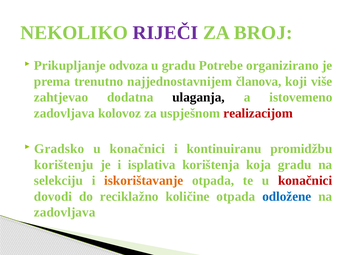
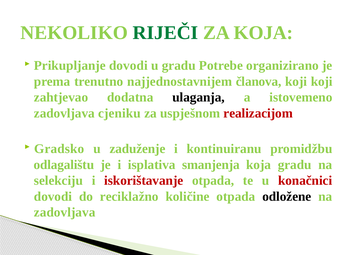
RIJEČI colour: purple -> green (165, 33)
ZA BROJ: BROJ -> KOJA (263, 33)
Prikupljanje odvoza: odvoza -> dovodi (128, 66)
koji više: više -> koji (322, 81)
kolovoz: kolovoz -> cjeniku (119, 113)
konačnici: konačnici -> zaduženje (137, 149)
korištenju: korištenju -> odlagalištu (64, 165)
korištenja: korištenja -> smanjenja (211, 165)
iskorištavanje colour: orange -> red (144, 181)
odložene colour: blue -> black (287, 196)
